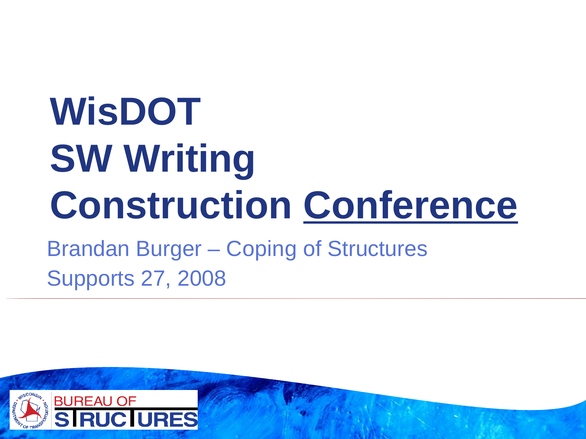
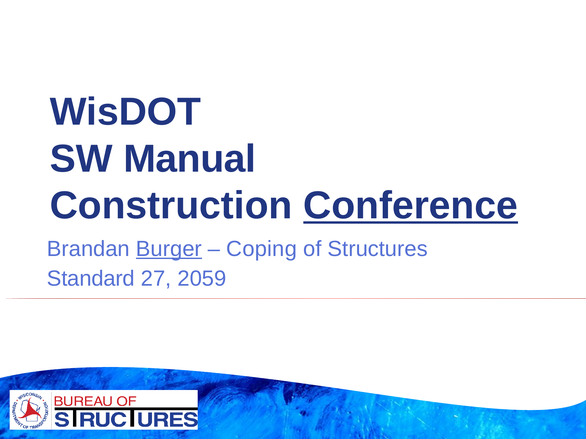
Writing: Writing -> Manual (190, 159)
Burger underline: none -> present (169, 249)
Supports: Supports -> Standard (91, 279)
2008: 2008 -> 2059 (202, 279)
